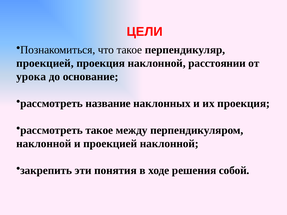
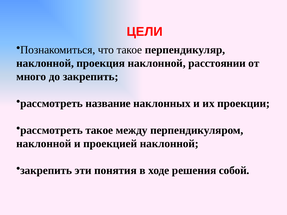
проекцией: проекцией -> наклонной (45, 63)
урока: урока -> много (31, 77)
до основание: основание -> закрепить (91, 77)
их проекция: проекция -> проекции (244, 104)
